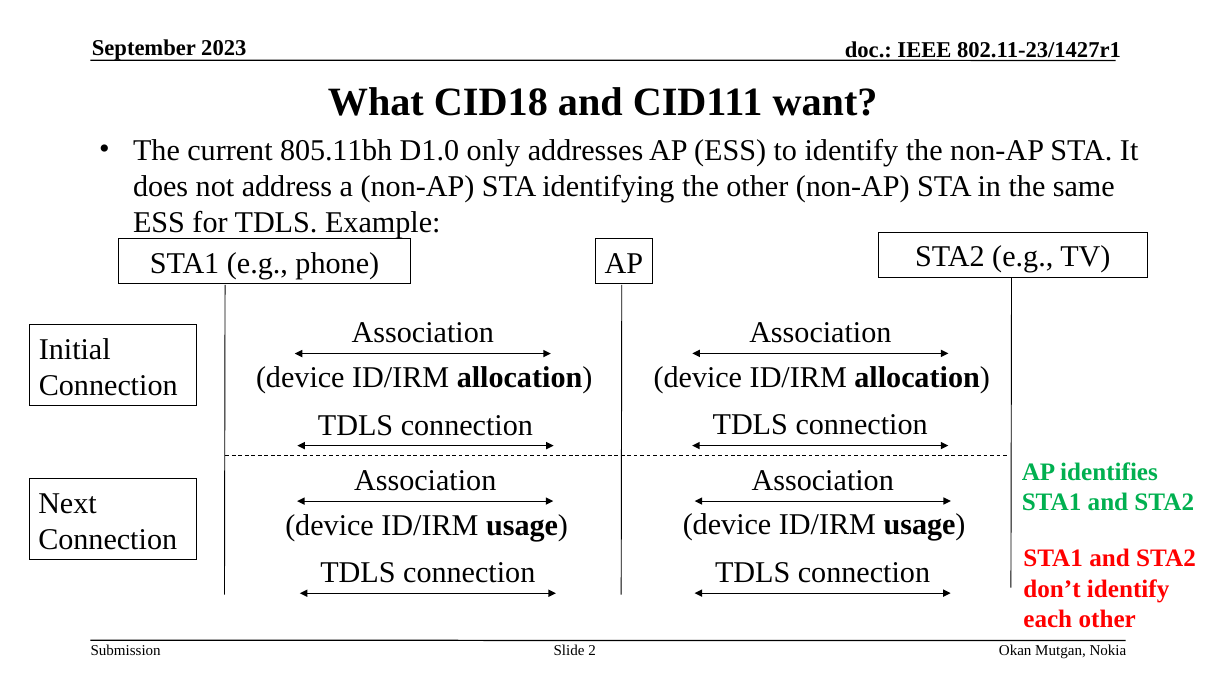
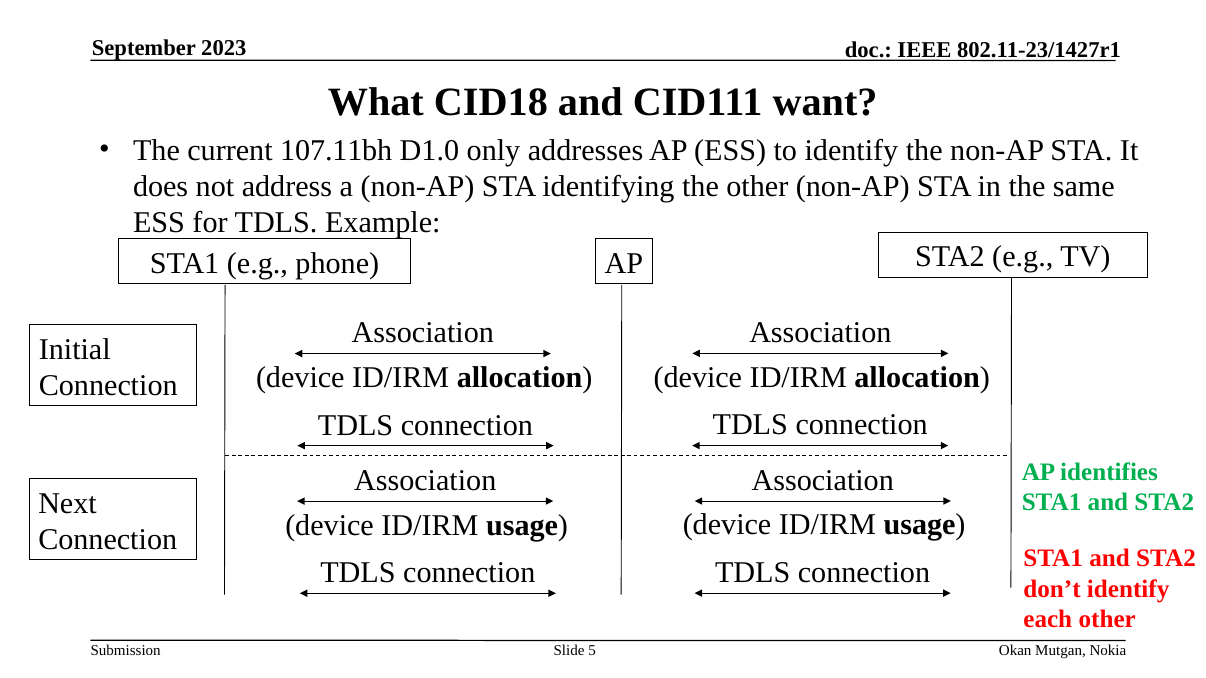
805.11bh: 805.11bh -> 107.11bh (336, 150)
2: 2 -> 5 (592, 651)
